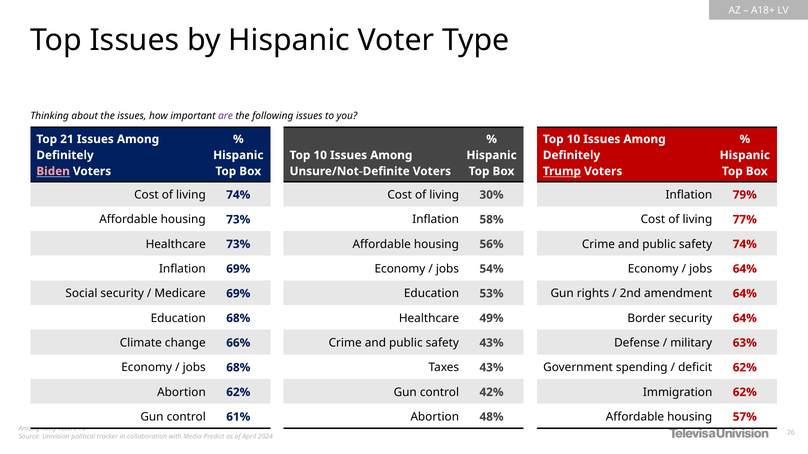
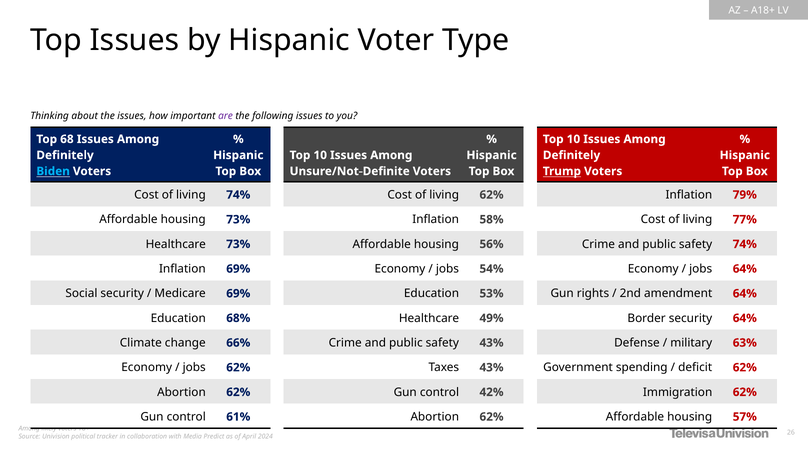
21: 21 -> 68 (67, 139)
Biden colour: pink -> light blue (53, 171)
living 30%: 30% -> 62% (492, 195)
jobs 68%: 68% -> 62% (238, 368)
48%: 48% -> 62% (492, 417)
